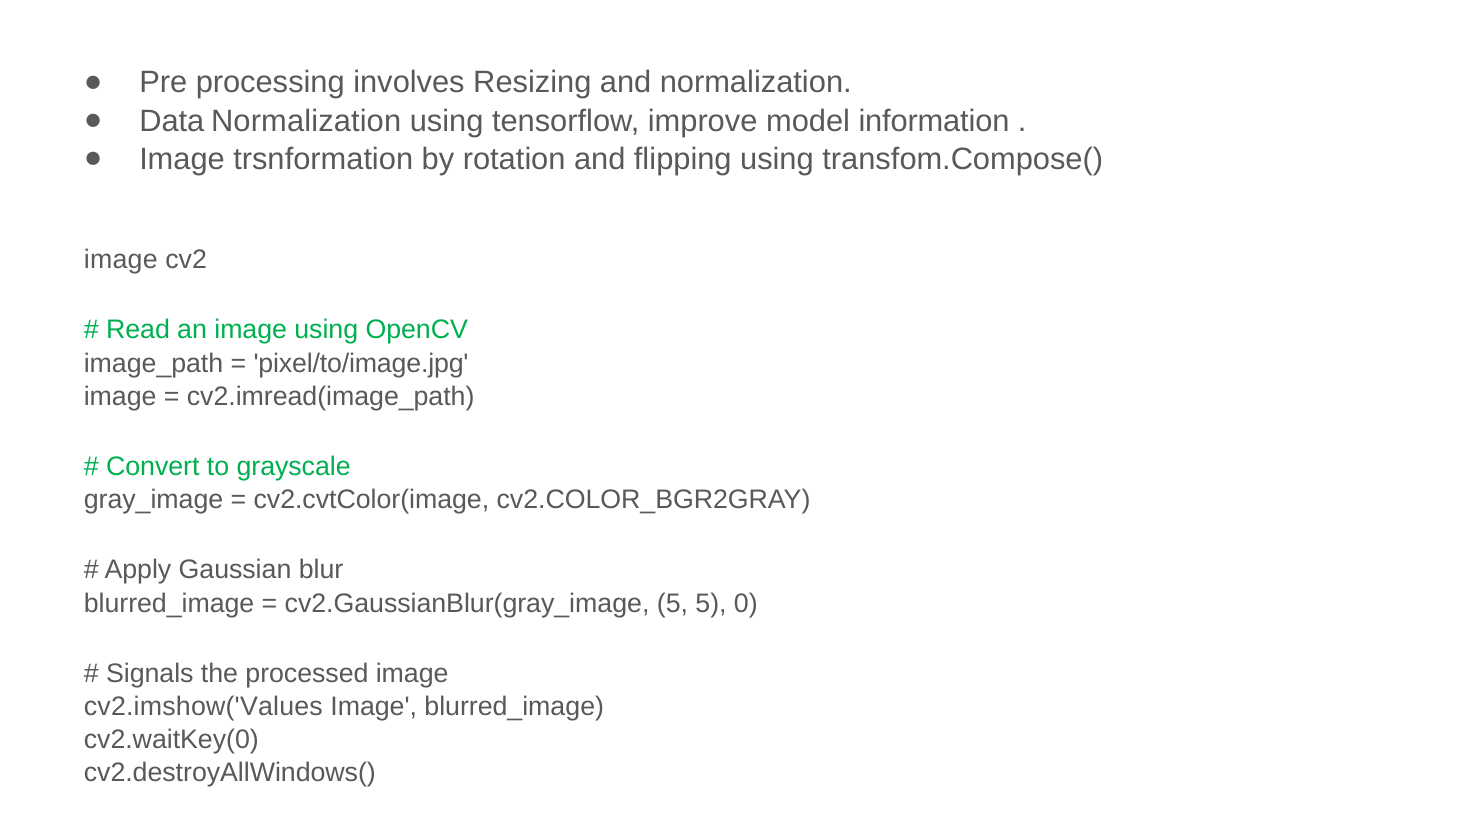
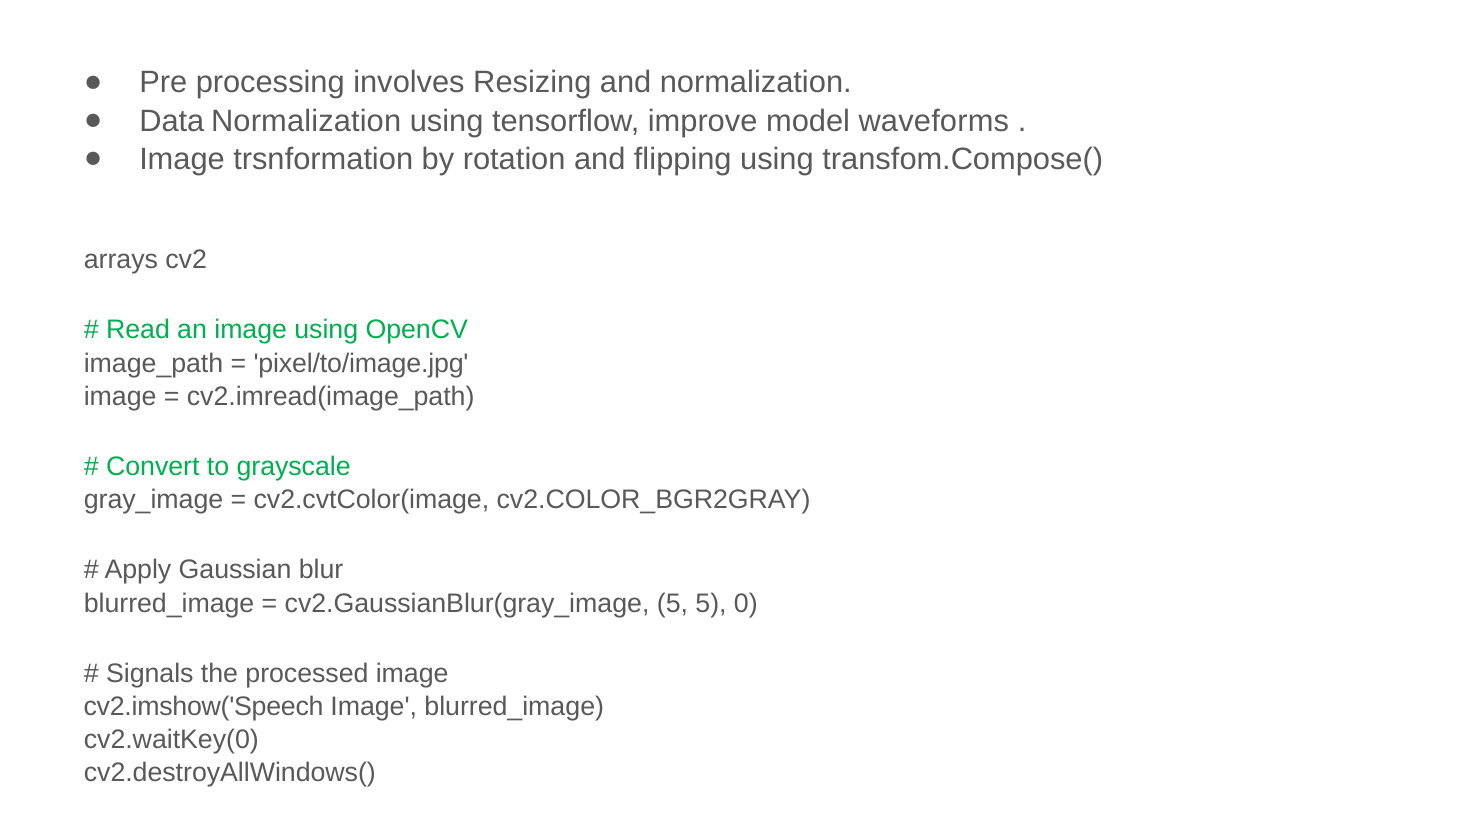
information: information -> waveforms (934, 121)
image: image -> arrays (121, 260)
cv2.imshow('Values: cv2.imshow('Values -> cv2.imshow('Speech (204, 707)
